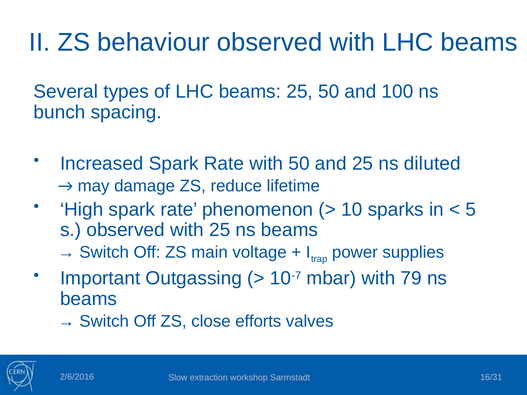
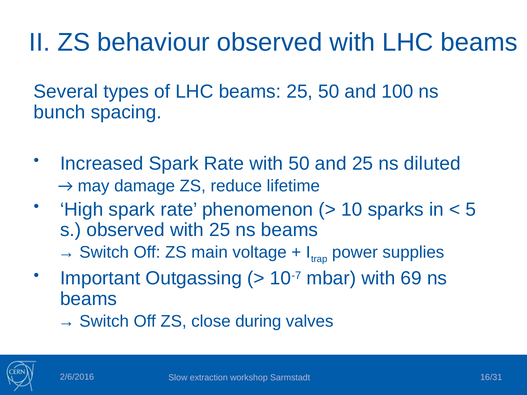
79: 79 -> 69 (411, 279)
efforts: efforts -> during (258, 322)
